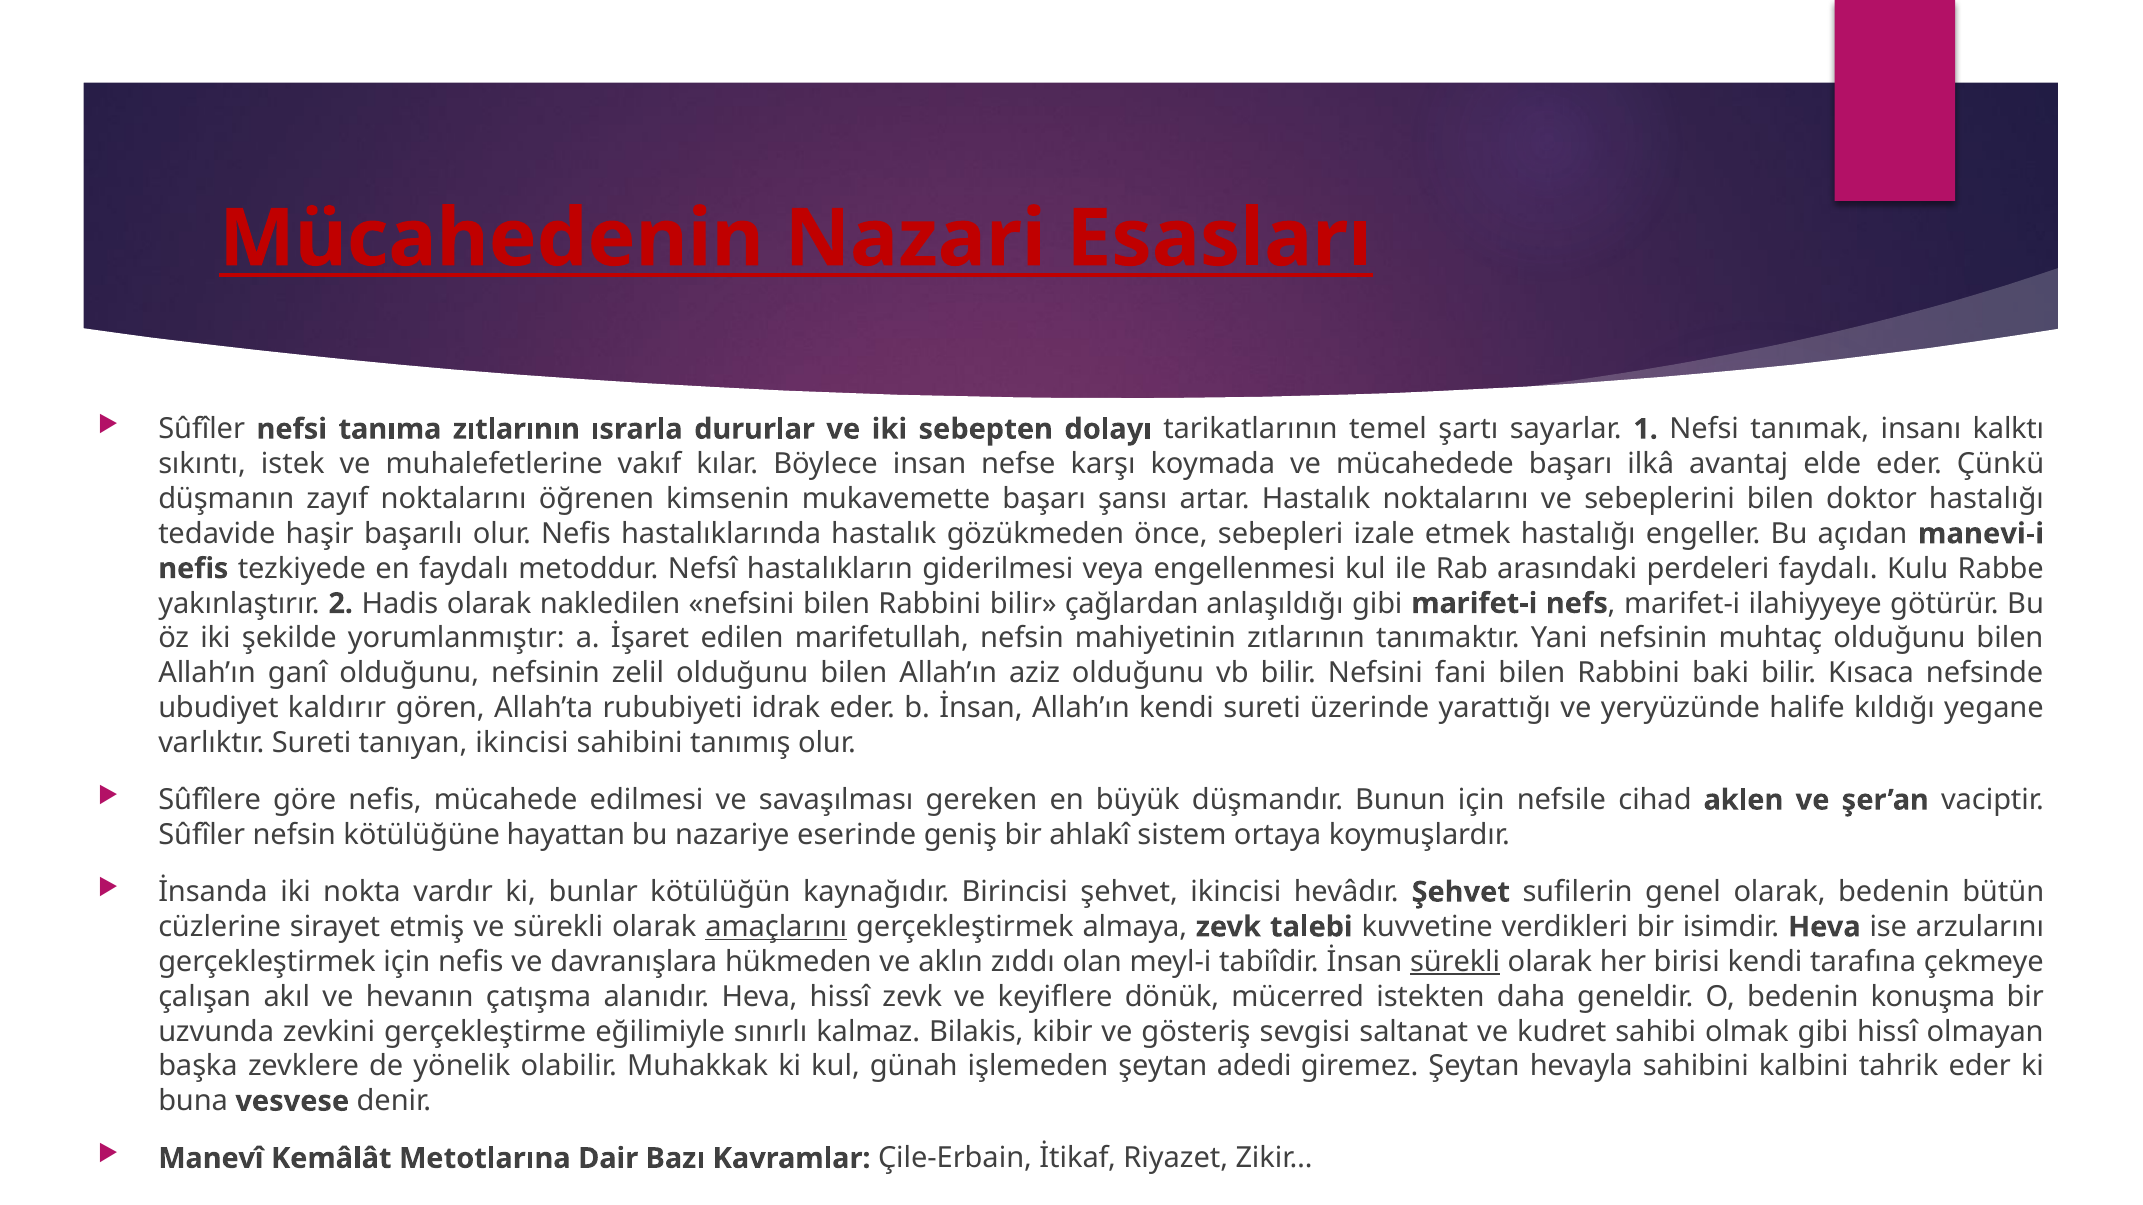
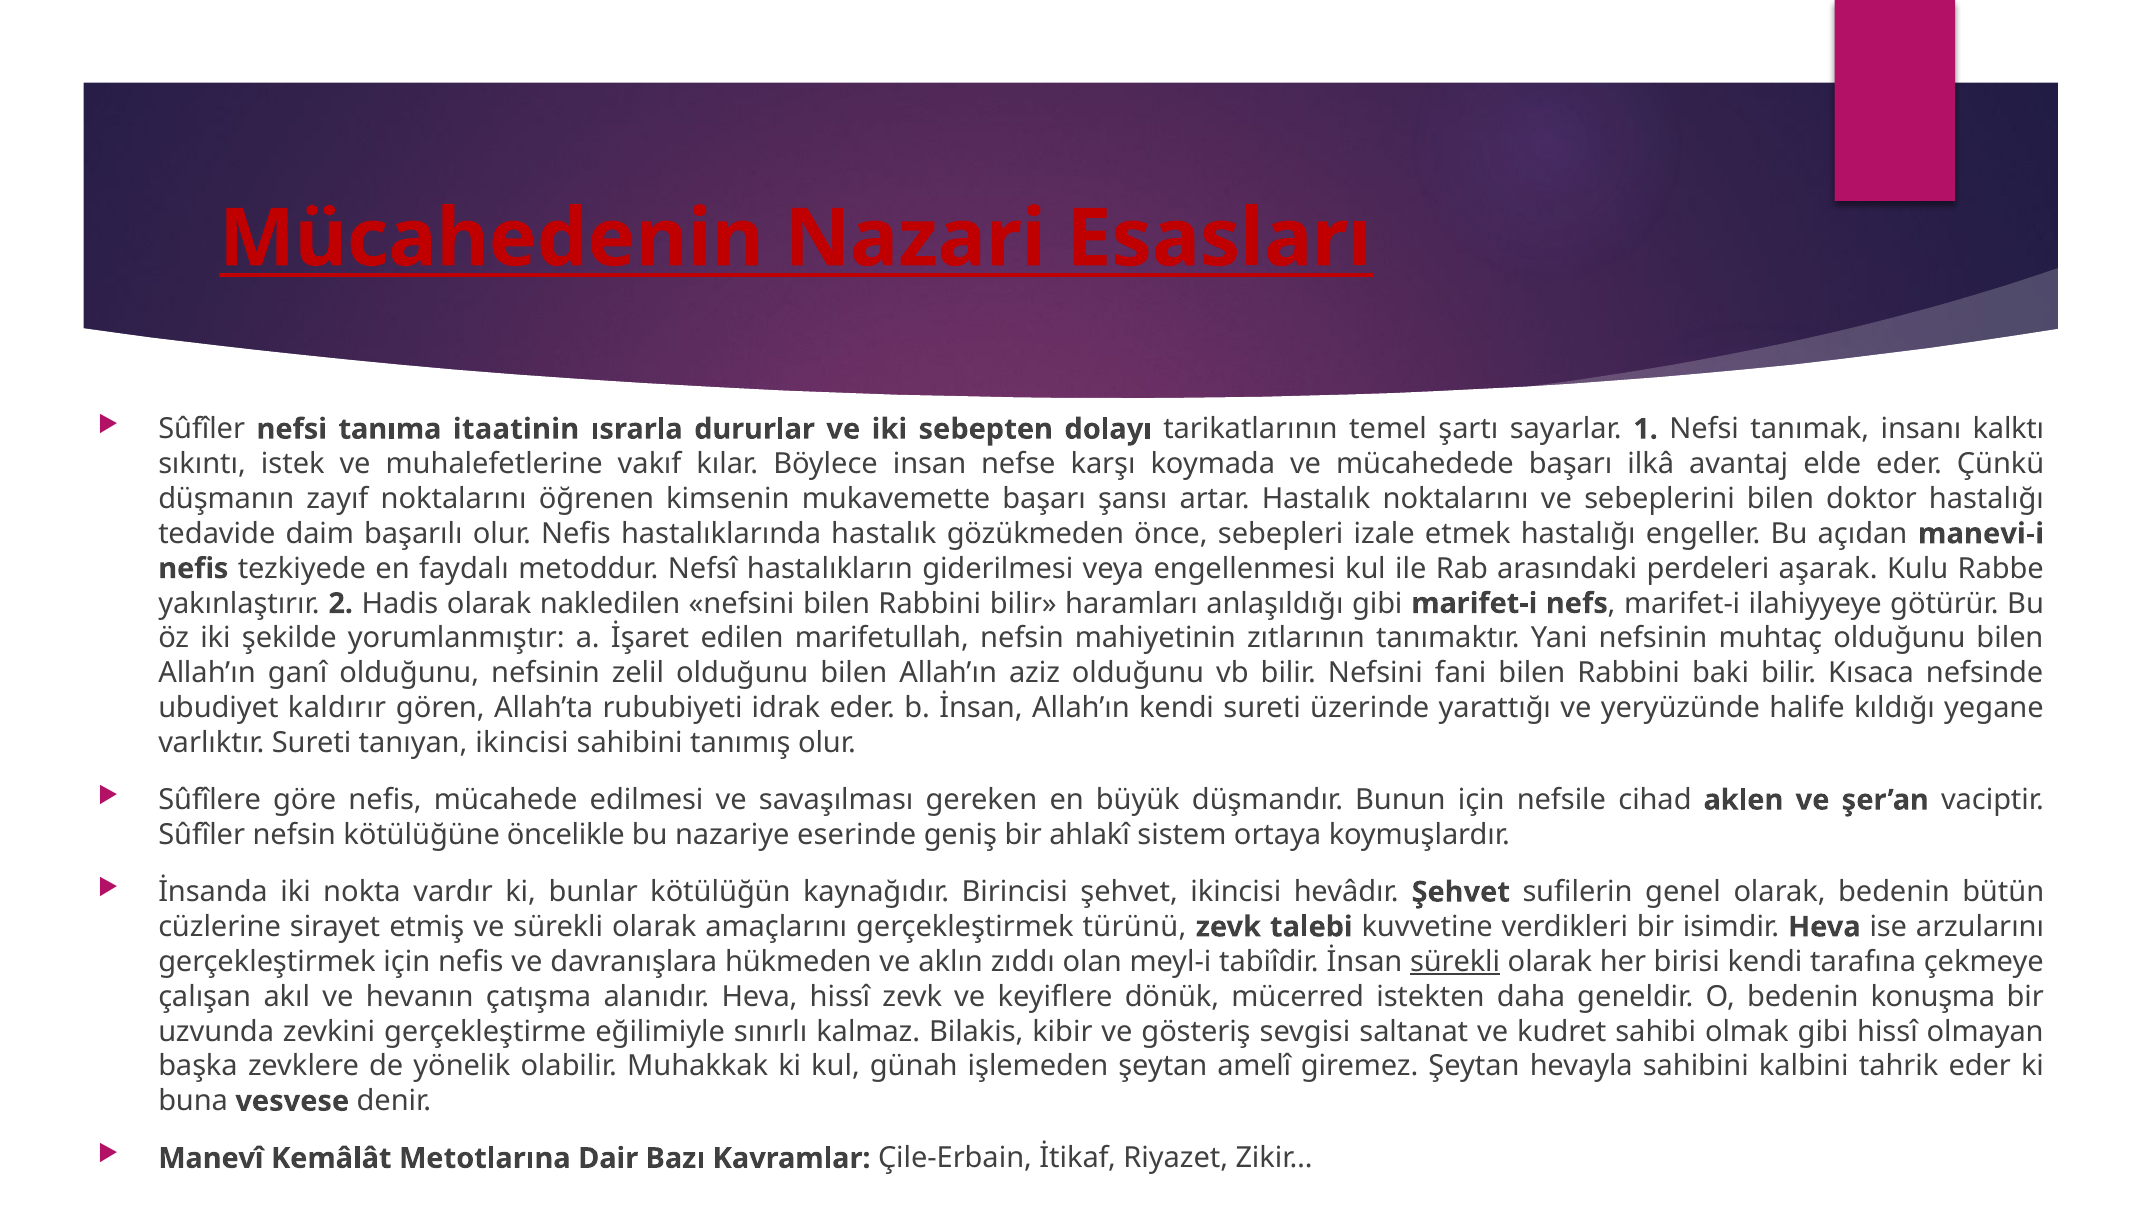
tanıma zıtlarının: zıtlarının -> itaatinin (516, 429)
haşir: haşir -> daim (320, 534)
perdeleri faydalı: faydalı -> aşarak (1828, 569)
çağlardan: çağlardan -> haramları (1132, 604)
hayattan: hayattan -> öncelikle (566, 835)
amaçlarını underline: present -> none (776, 927)
almaya: almaya -> türünü (1135, 927)
adedi: adedi -> amelî (1254, 1067)
